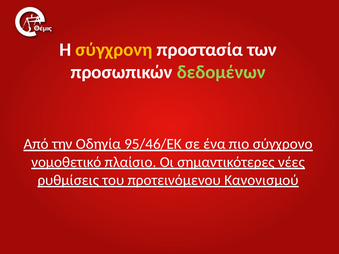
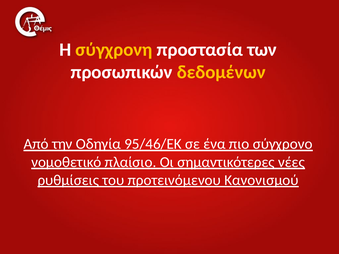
δεδομένων colour: light green -> yellow (221, 72)
